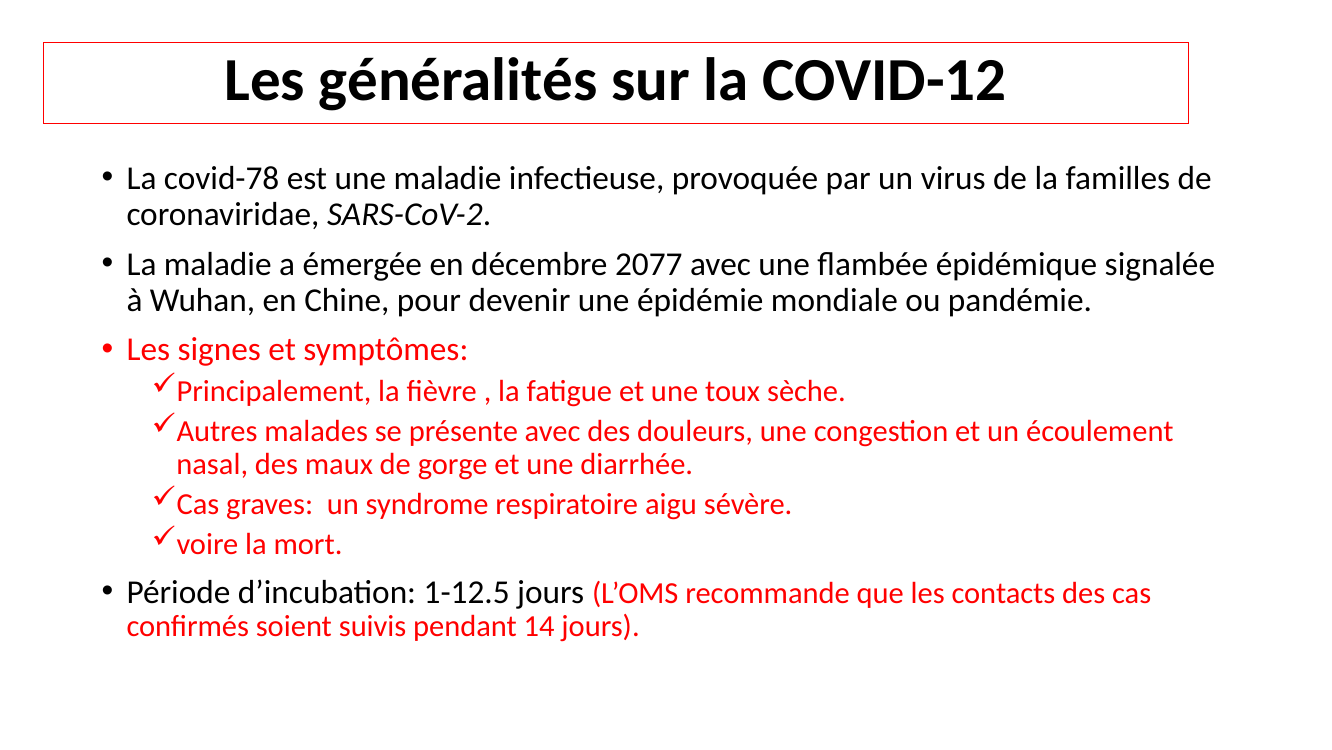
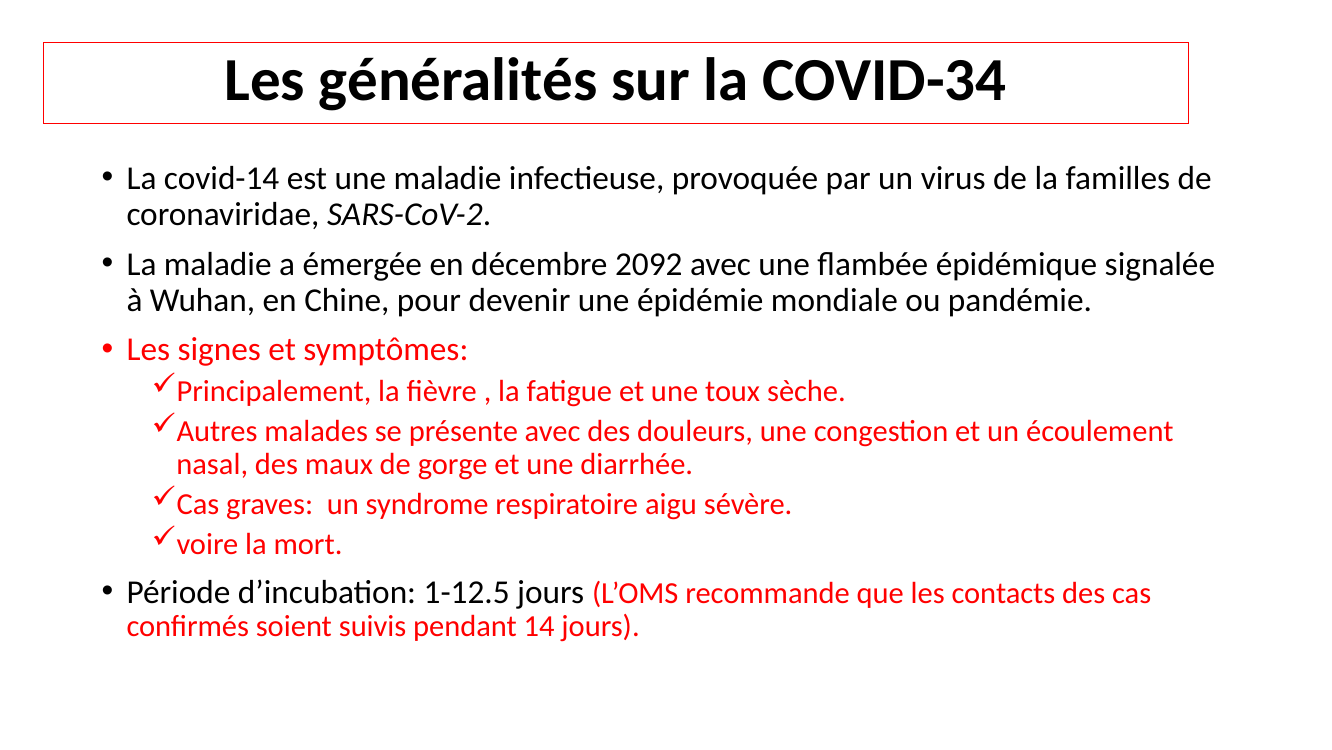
COVID-12: COVID-12 -> COVID-34 (884, 81)
covid-78: covid-78 -> covid-14 (222, 178)
2077: 2077 -> 2092 (649, 264)
